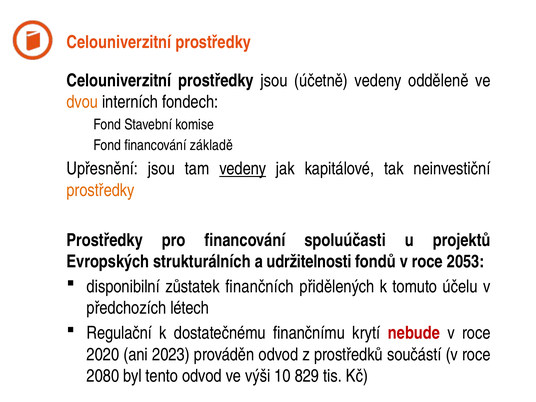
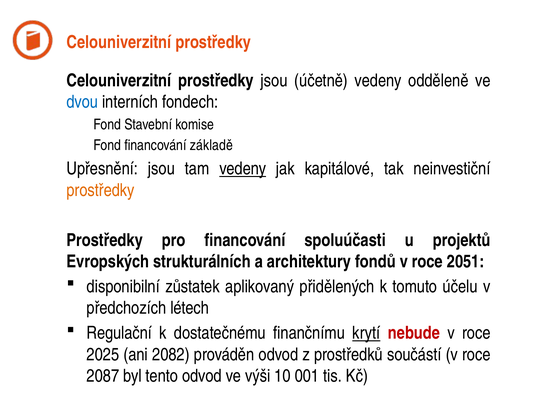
dvou colour: orange -> blue (82, 102)
udržitelnosti: udržitelnosti -> architektury (309, 262)
2053: 2053 -> 2051 (466, 262)
finančních: finančních -> aplikovaný (260, 287)
krytí underline: none -> present (366, 333)
2020: 2020 -> 2025 (103, 355)
2023: 2023 -> 2082 (171, 355)
2080: 2080 -> 2087 (103, 376)
829: 829 -> 001 (307, 376)
